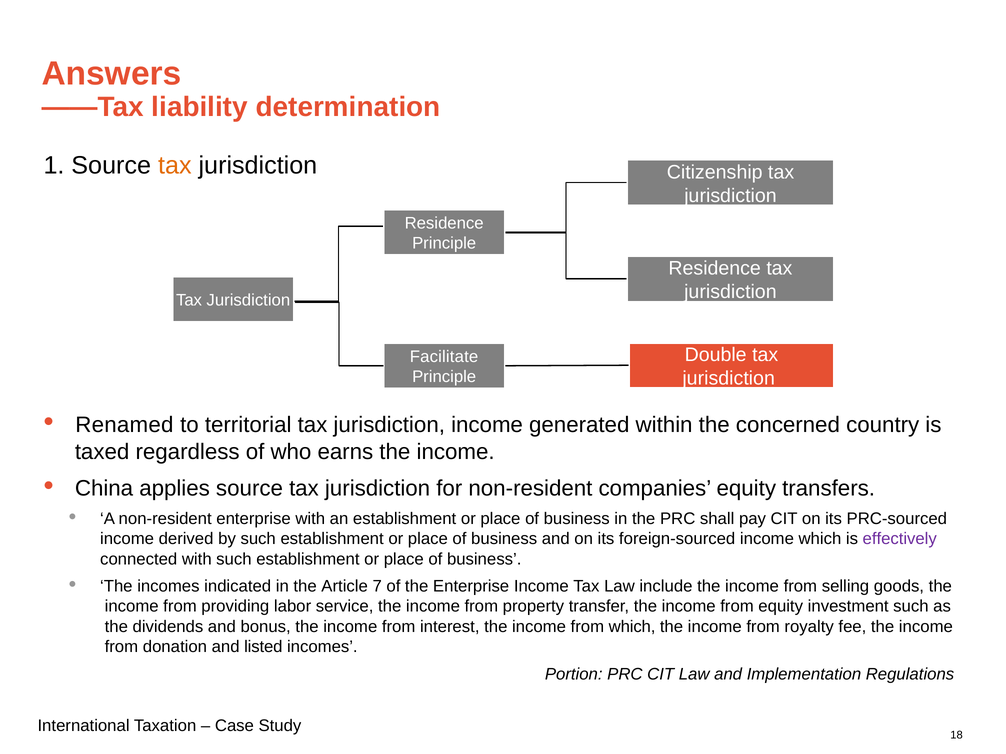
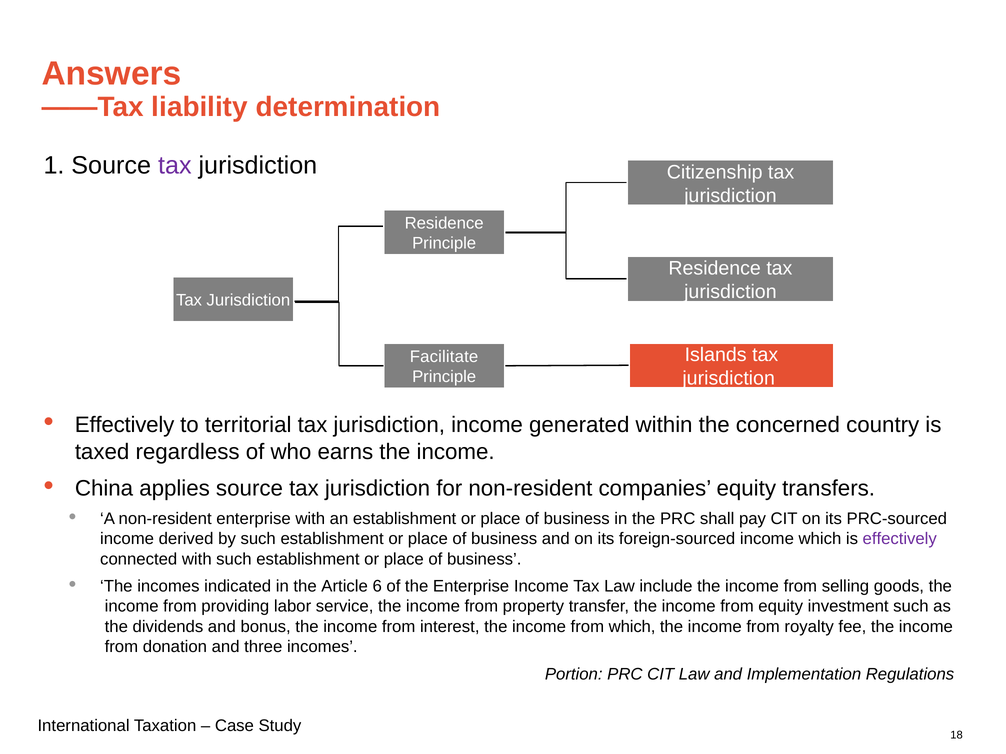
tax colour: orange -> purple (175, 166)
Double: Double -> Islands (716, 355)
Renamed: Renamed -> Effectively (125, 425)
7: 7 -> 6 (377, 587)
listed: listed -> three (263, 647)
